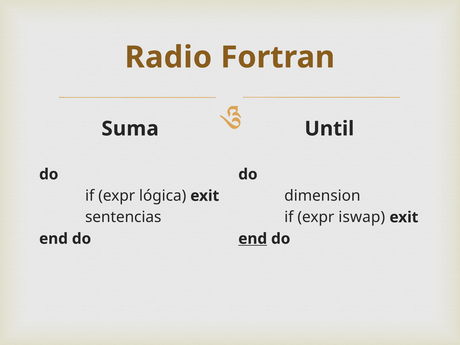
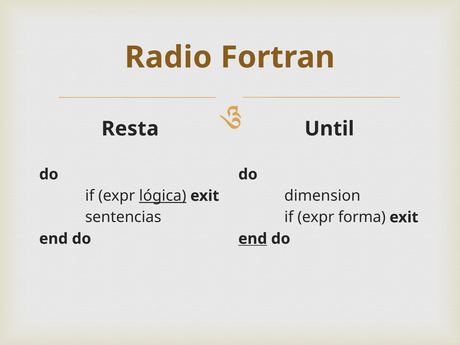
Suma: Suma -> Resta (130, 129)
lógica underline: none -> present (163, 196)
iswap: iswap -> forma (362, 217)
